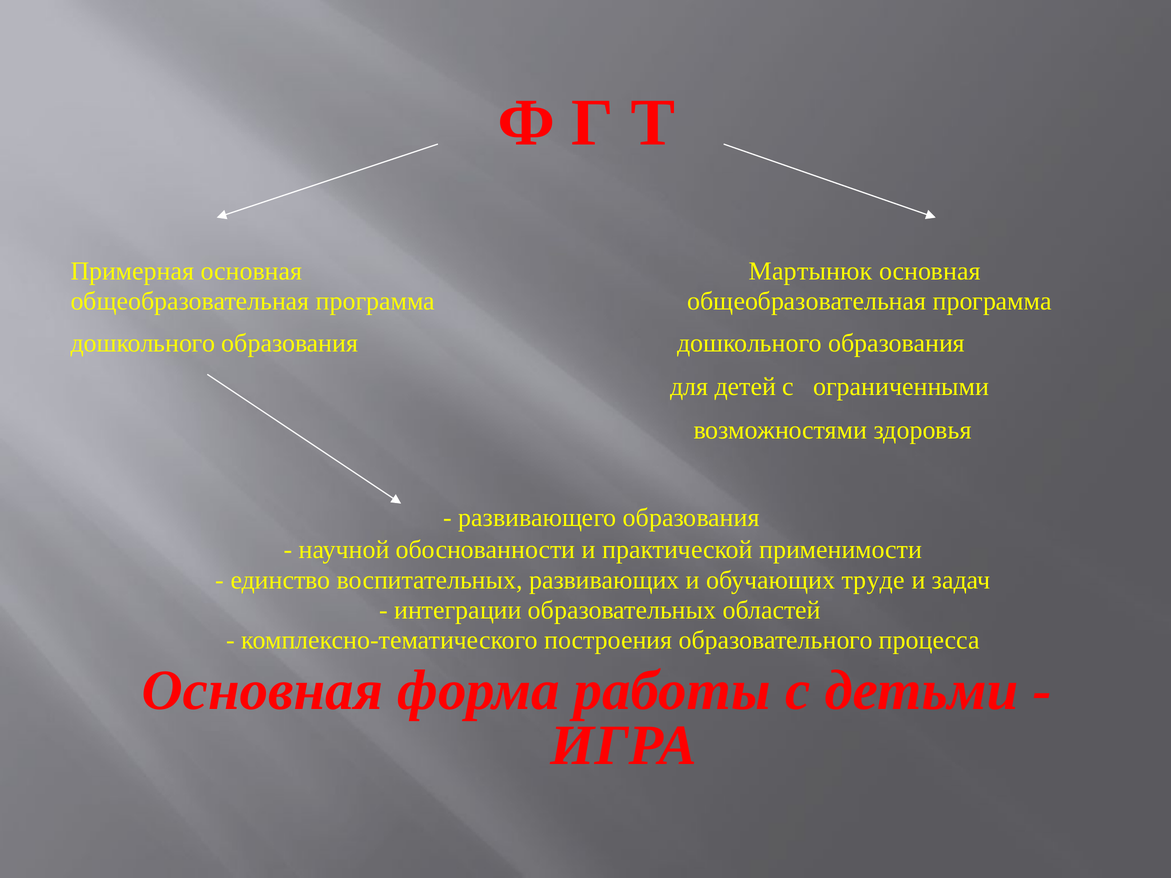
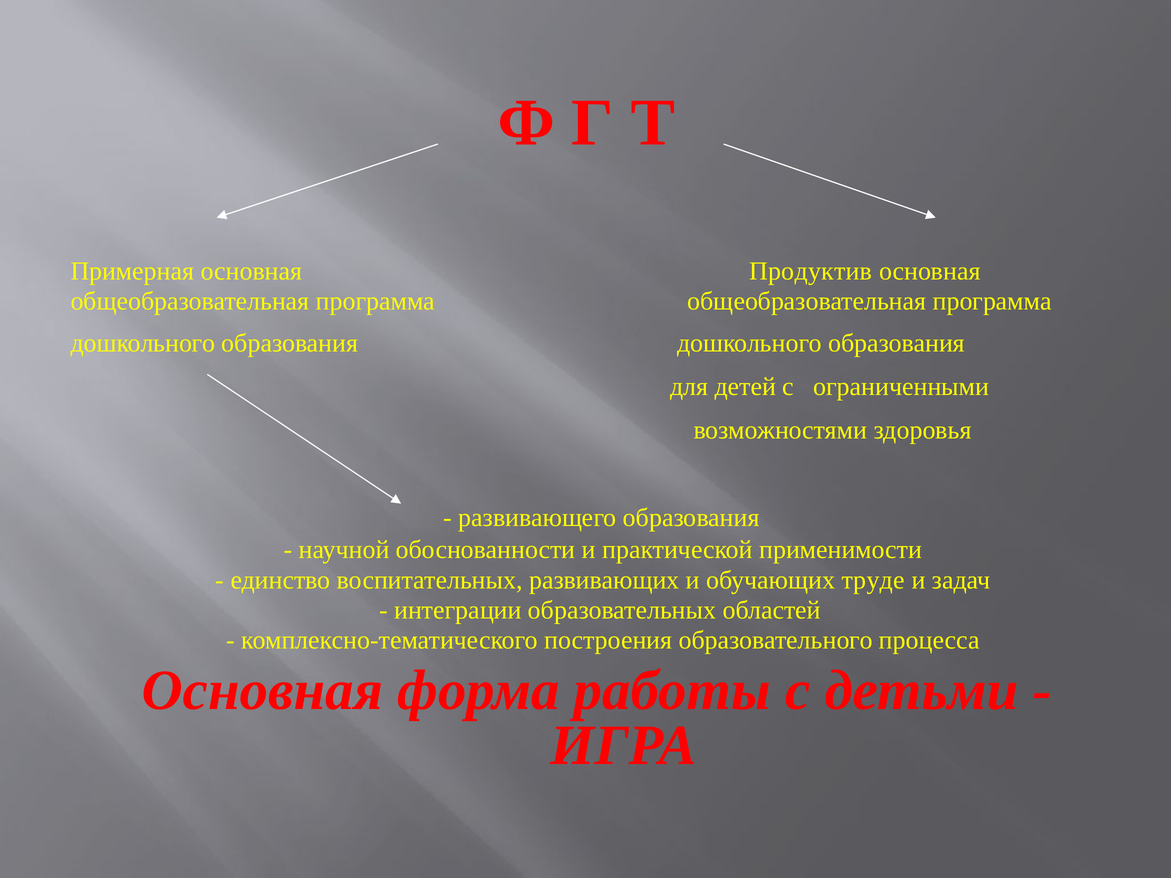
Мартынюк: Мартынюк -> Продуктив (811, 271)
